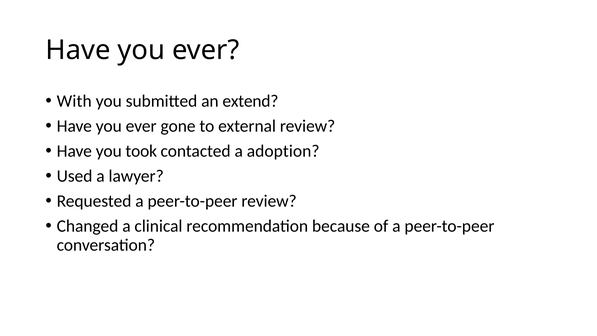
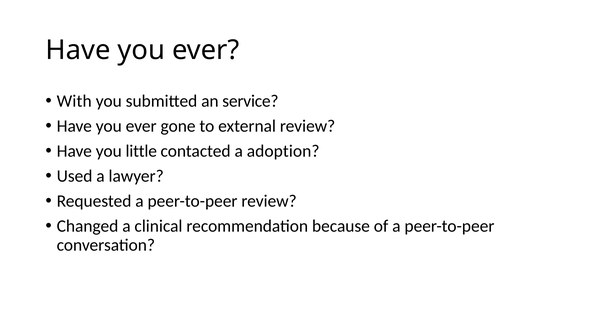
extend: extend -> service (250, 101)
took: took -> little (141, 151)
